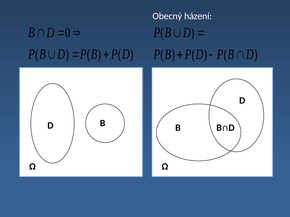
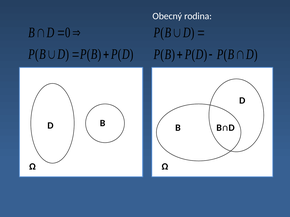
házení: házení -> rodina (198, 16)
